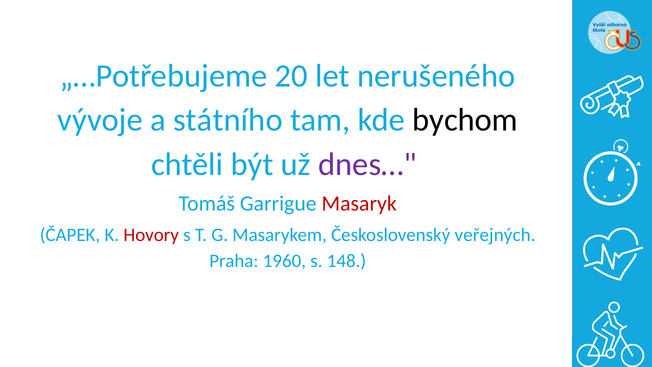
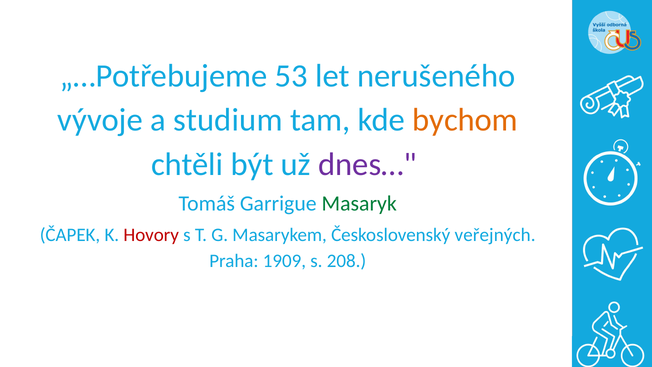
20: 20 -> 53 (291, 76)
státního: státního -> studium (228, 120)
bychom colour: black -> orange (465, 120)
Masaryk colour: red -> green (359, 204)
1960: 1960 -> 1909 (284, 261)
148: 148 -> 208 (347, 261)
